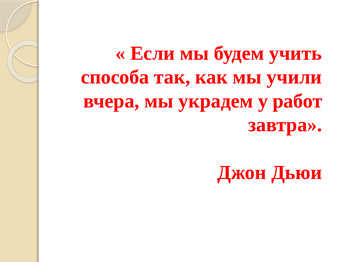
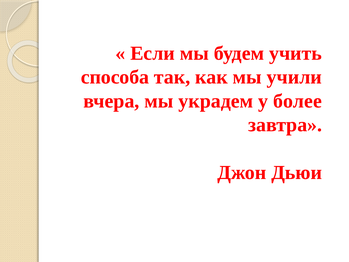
работ: работ -> более (297, 101)
